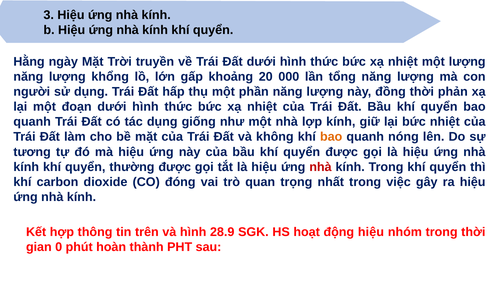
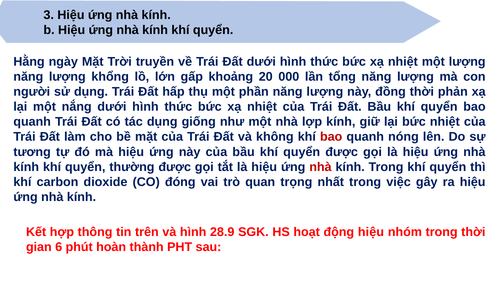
đoạn: đoạn -> nắng (77, 107)
bao colour: orange -> red (331, 137)
0: 0 -> 6 (59, 247)
